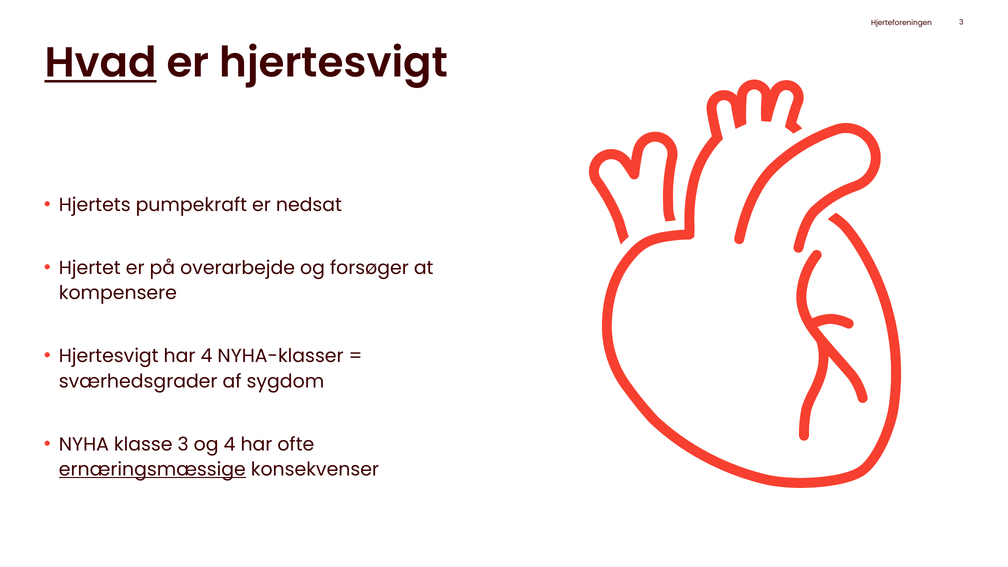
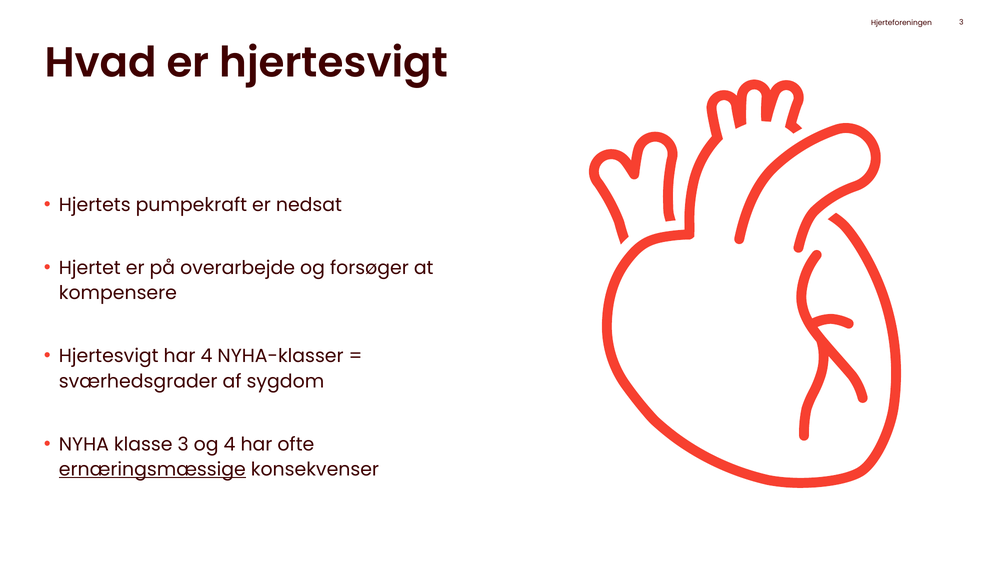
Hvad underline: present -> none (101, 63)
